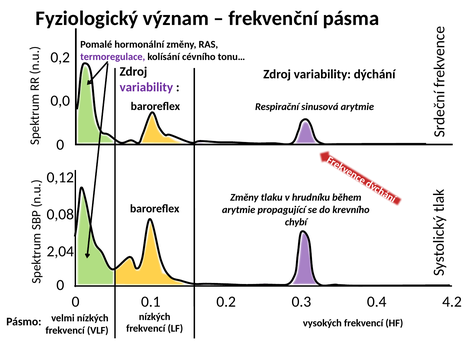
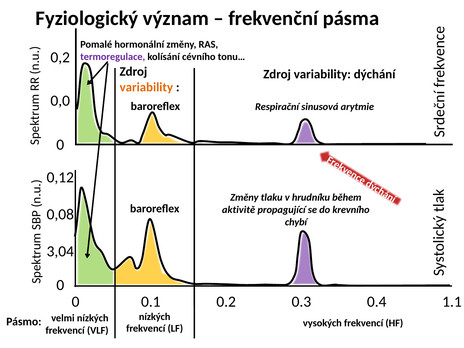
variability colour: purple -> orange (146, 87)
arytmie: arytmie -> aktivitě (239, 210)
2,04: 2,04 -> 3,04 (60, 251)
4.2: 4.2 -> 1.1 (452, 302)
